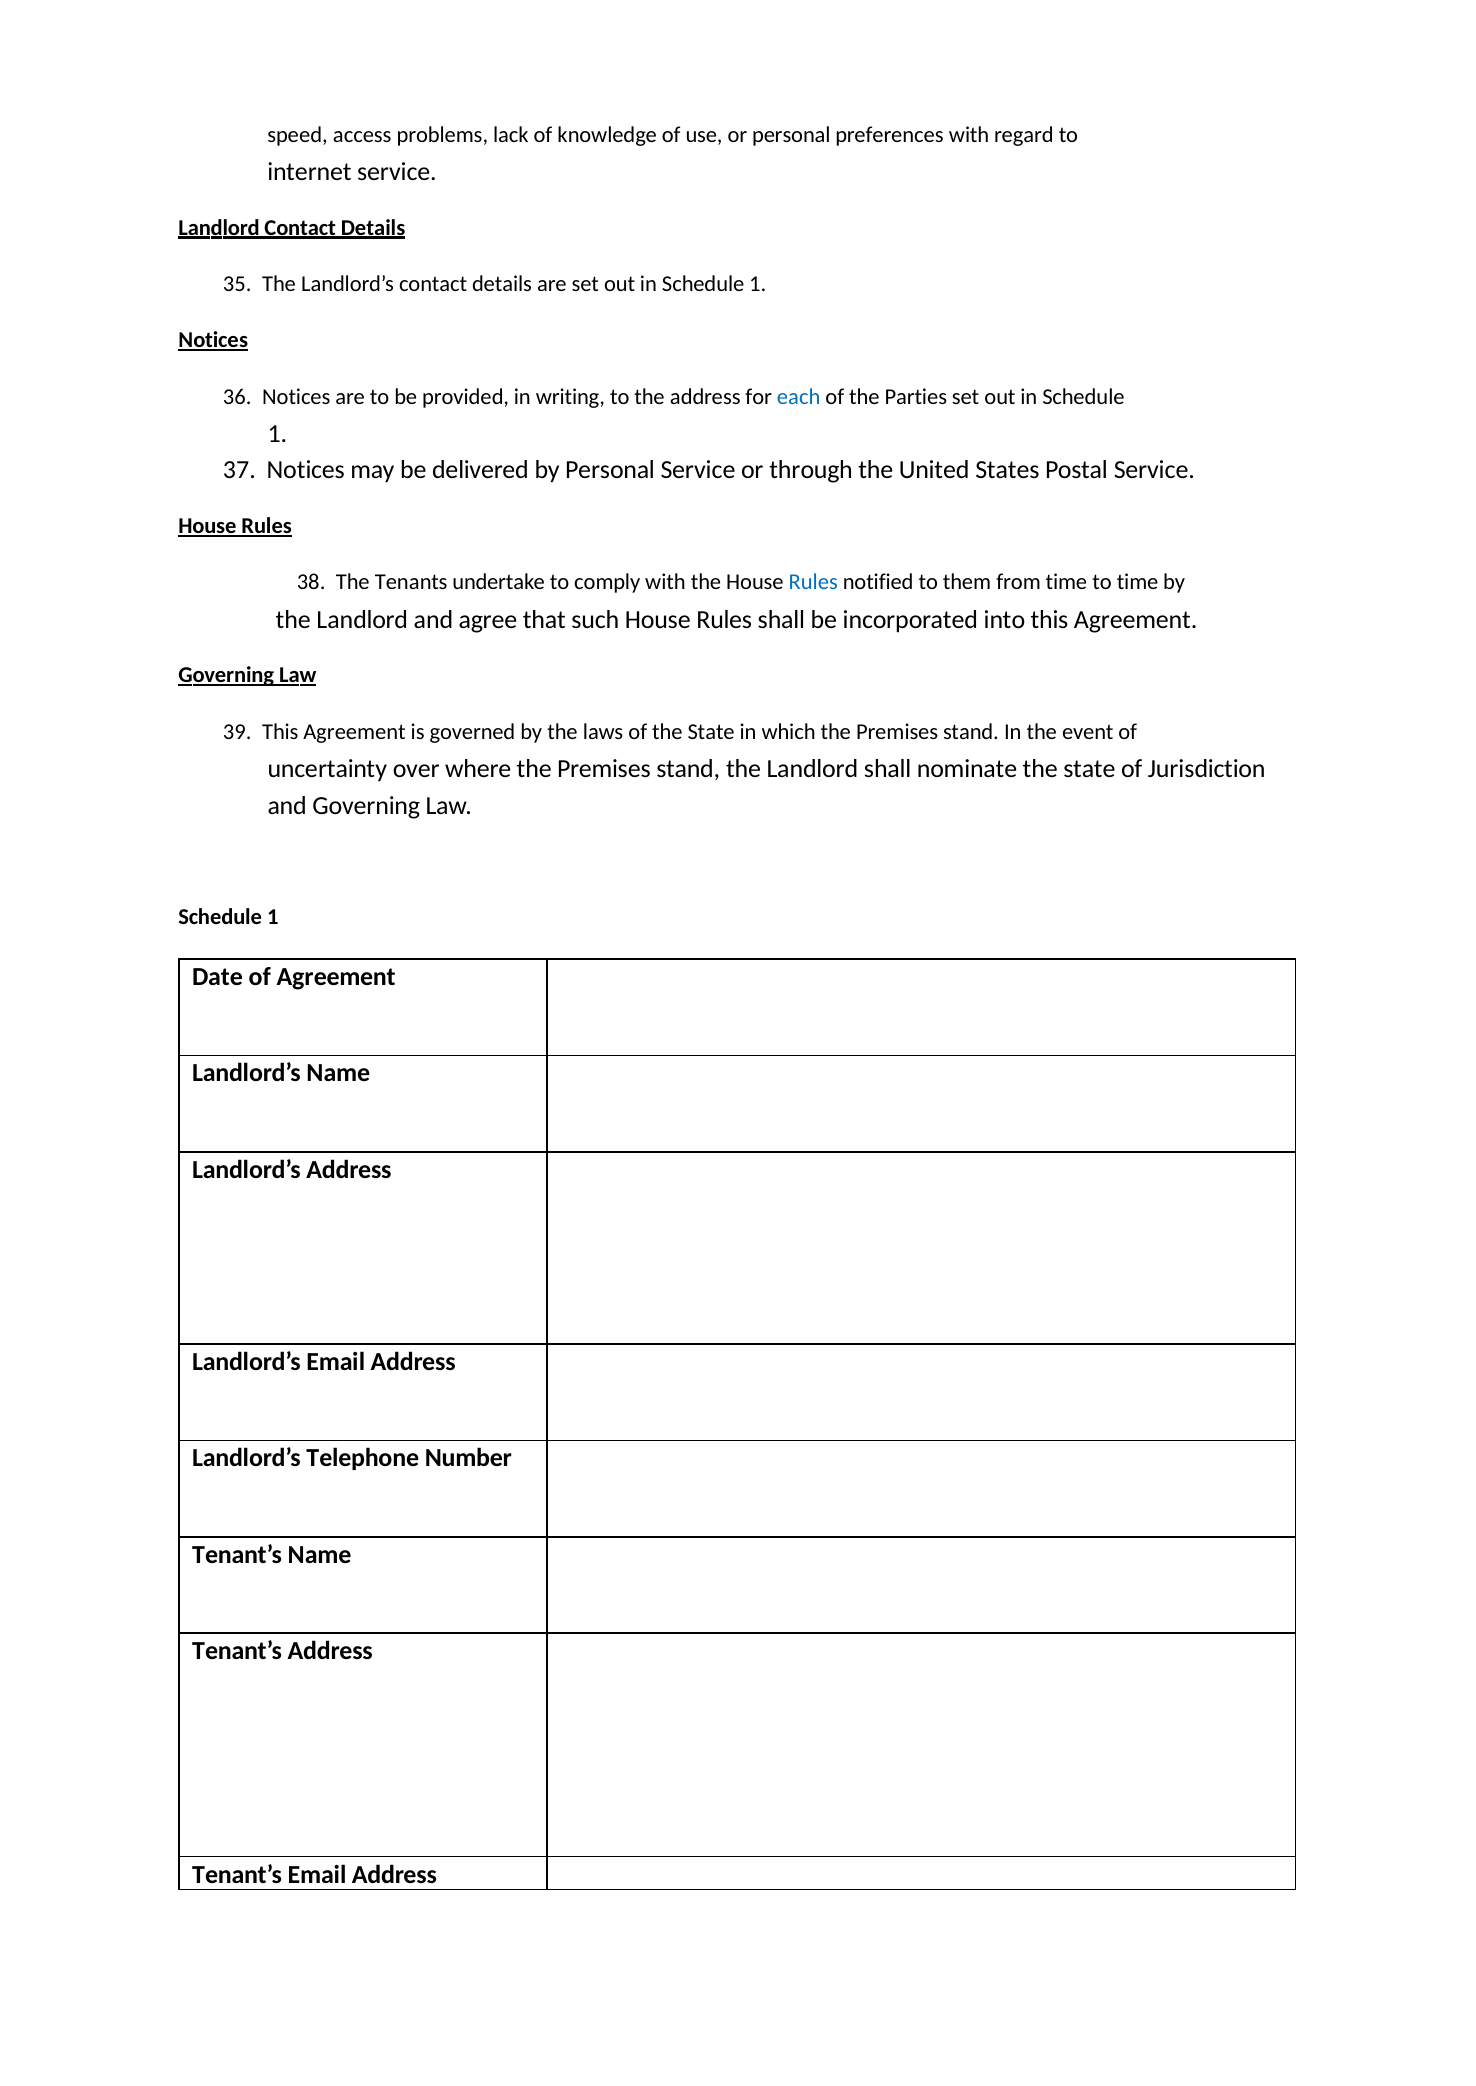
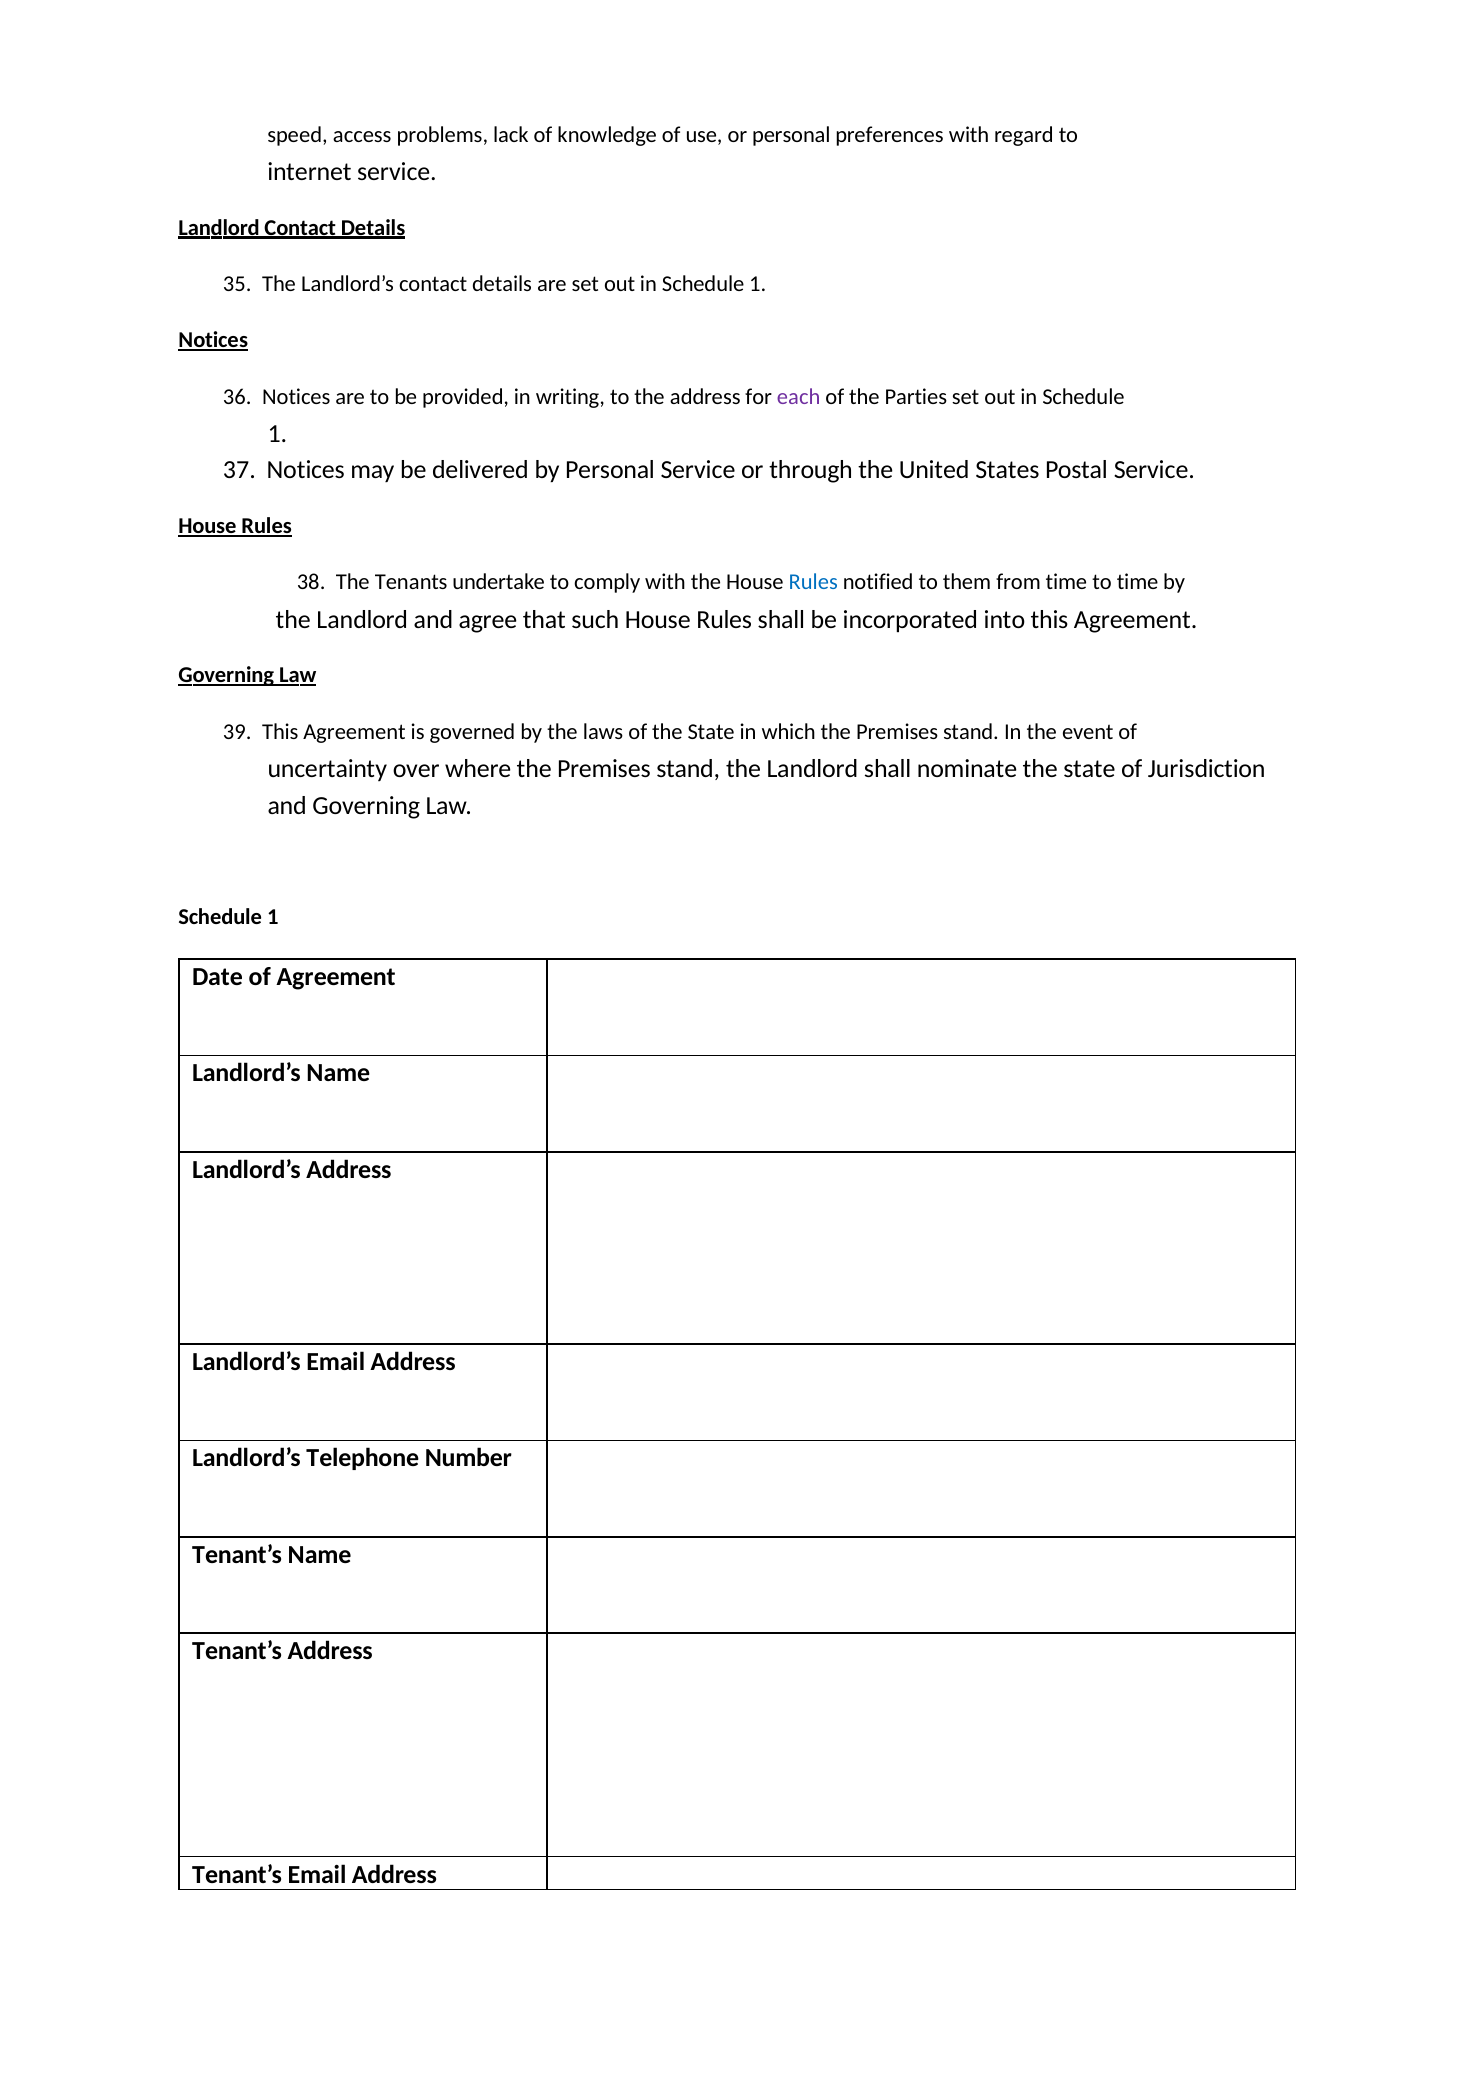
each colour: blue -> purple (799, 397)
